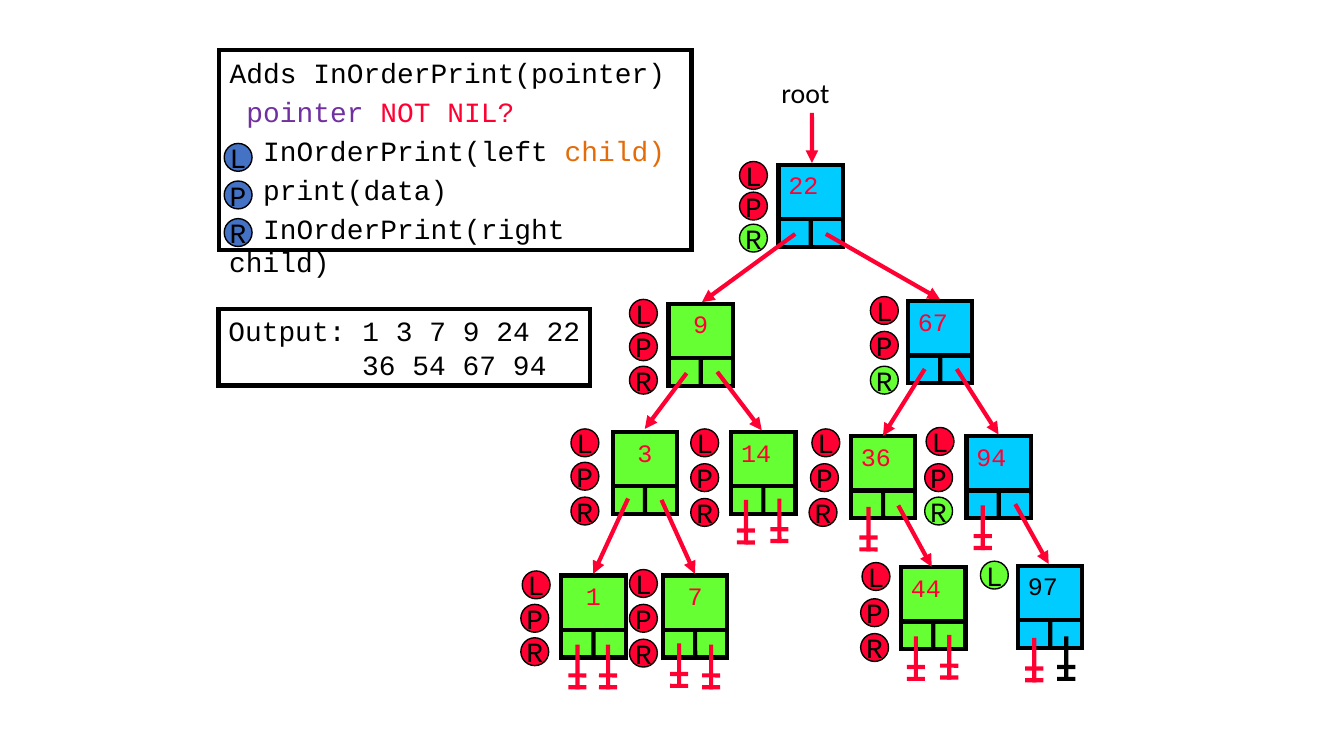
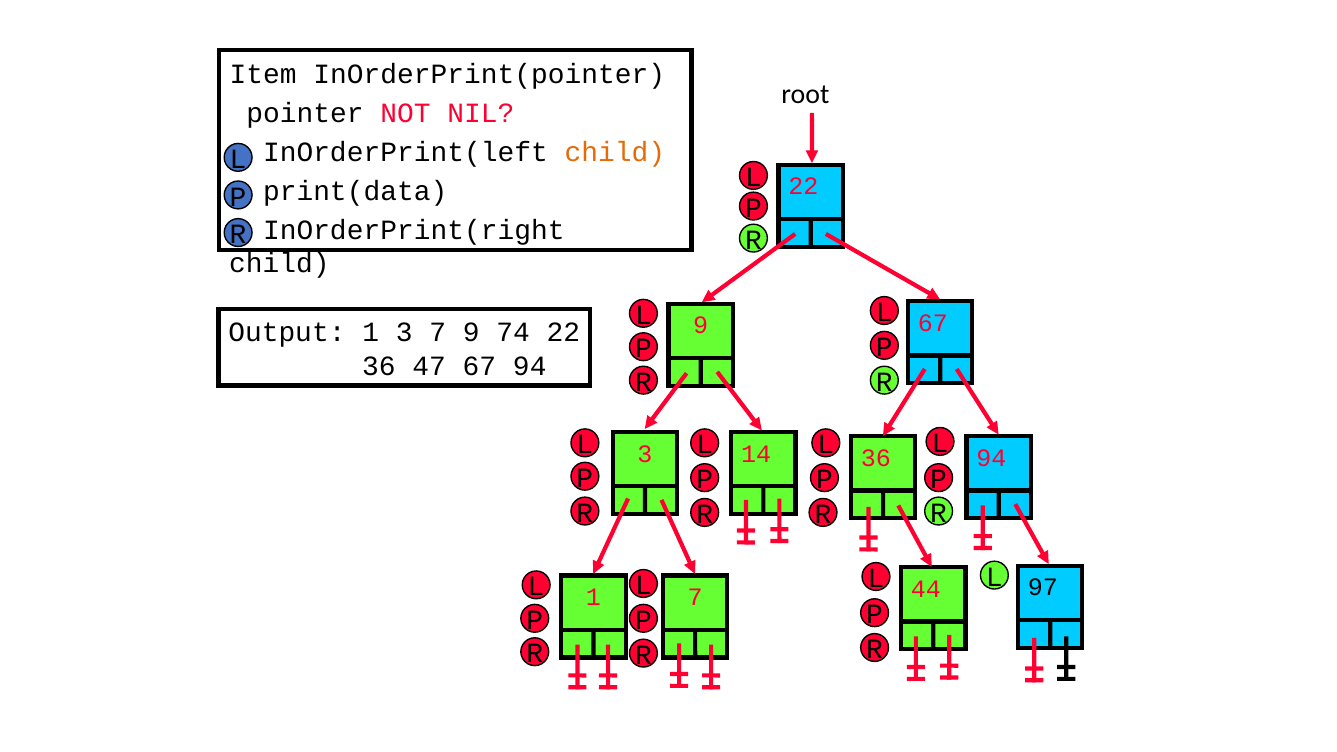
Adds: Adds -> Item (263, 74)
pointer colour: purple -> black (305, 113)
24: 24 -> 74 (513, 332)
54: 54 -> 47 (429, 366)
